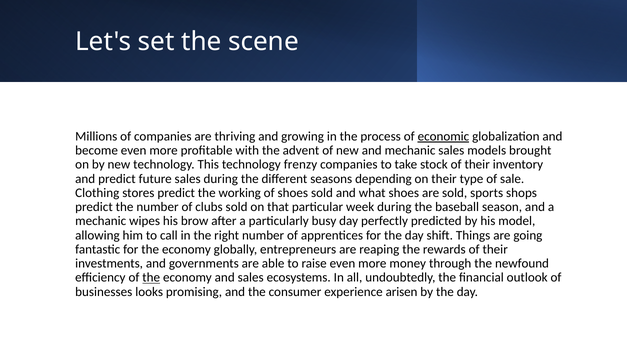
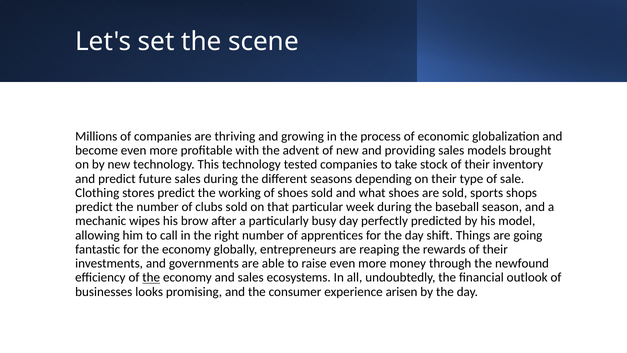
economic underline: present -> none (443, 136)
and mechanic: mechanic -> providing (410, 150)
frenzy: frenzy -> tested (301, 164)
